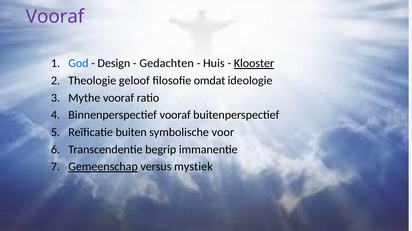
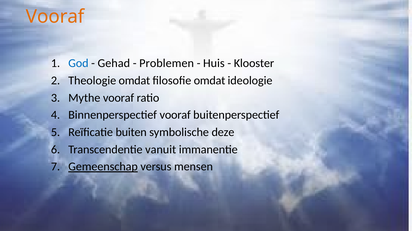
Vooraf colour: purple -> orange (55, 17)
Design: Design -> Gehad (114, 64)
Gedachten: Gedachten -> Problemen (167, 64)
Klooster underline: present -> none (254, 64)
Theologie geloof: geloof -> omdat (134, 81)
voor: voor -> deze (223, 133)
begrip: begrip -> vanuit (161, 150)
mystiek: mystiek -> mensen (194, 167)
